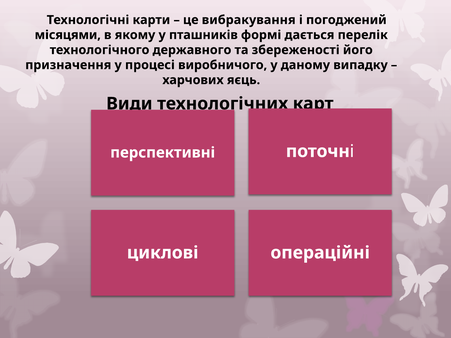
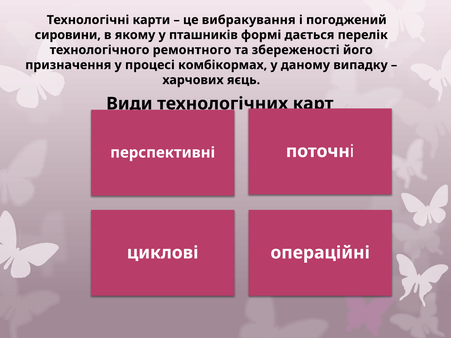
місяцями: місяцями -> сировини (68, 35)
державного: державного -> ремонтного (192, 50)
виробничого: виробничого -> комбікормах (223, 65)
